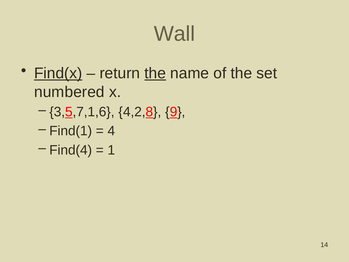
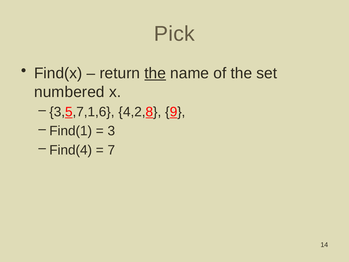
Wall: Wall -> Pick (174, 34)
Find(x underline: present -> none (58, 73)
4: 4 -> 3 (111, 131)
1: 1 -> 7 (111, 150)
